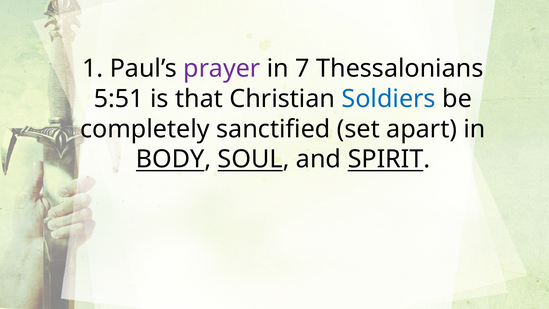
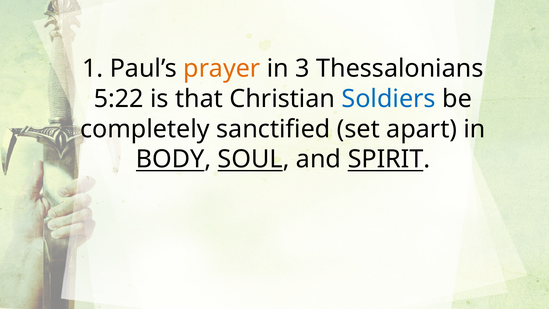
prayer colour: purple -> orange (222, 69)
7: 7 -> 3 (302, 69)
5:51: 5:51 -> 5:22 (119, 99)
